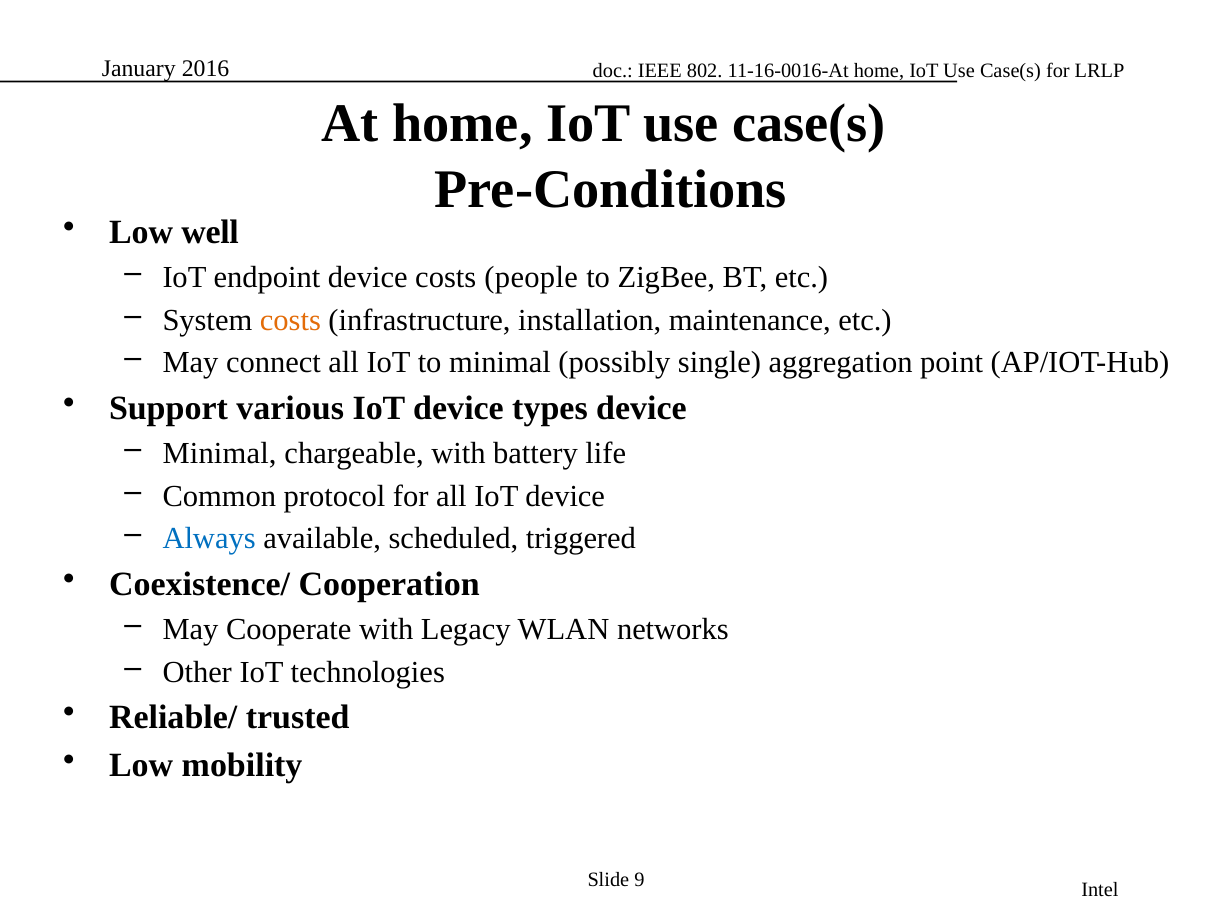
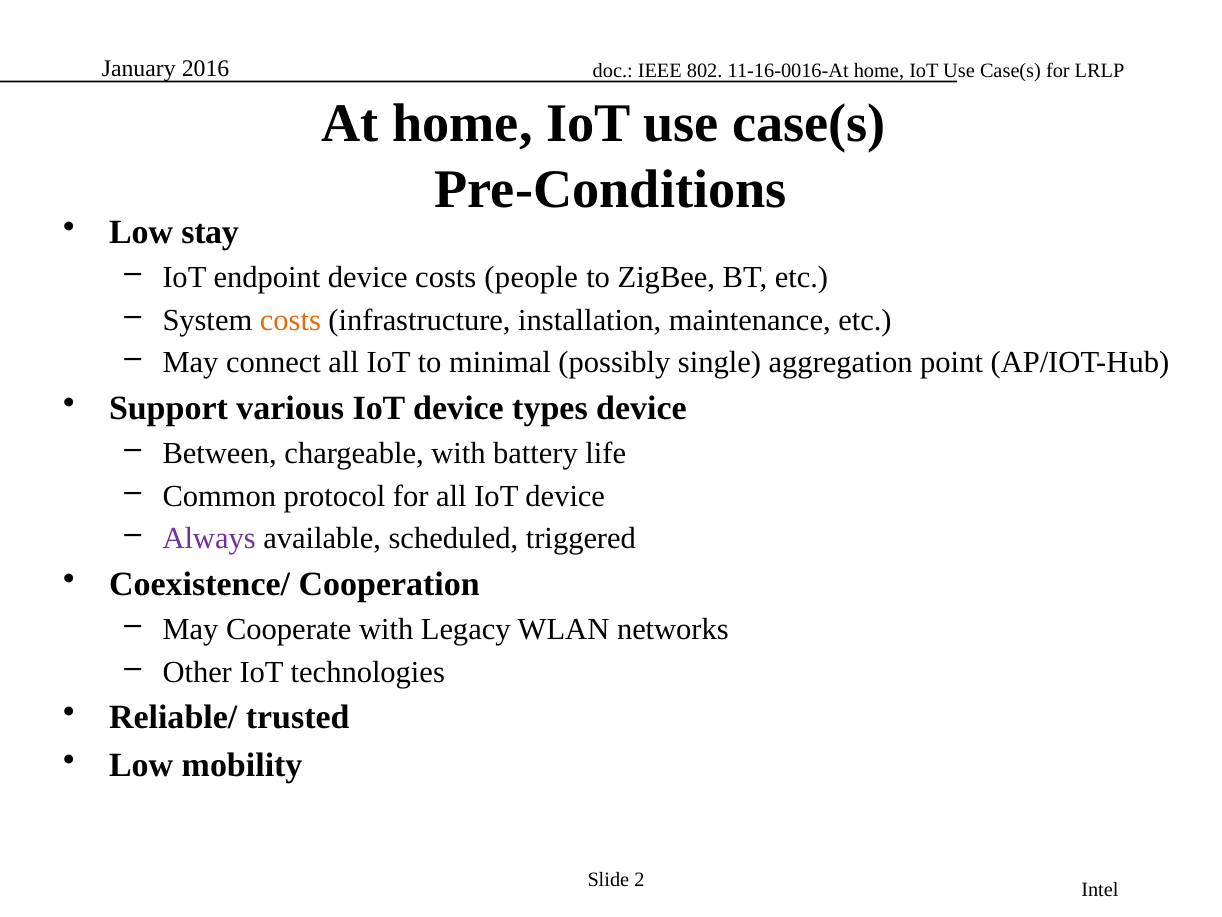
well: well -> stay (210, 233)
Minimal: Minimal -> Between (220, 453)
Always colour: blue -> purple (209, 539)
9: 9 -> 2 (639, 879)
